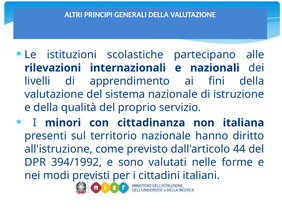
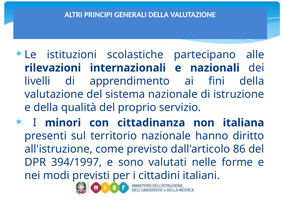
44: 44 -> 86 (239, 149)
394/1992: 394/1992 -> 394/1997 (76, 162)
